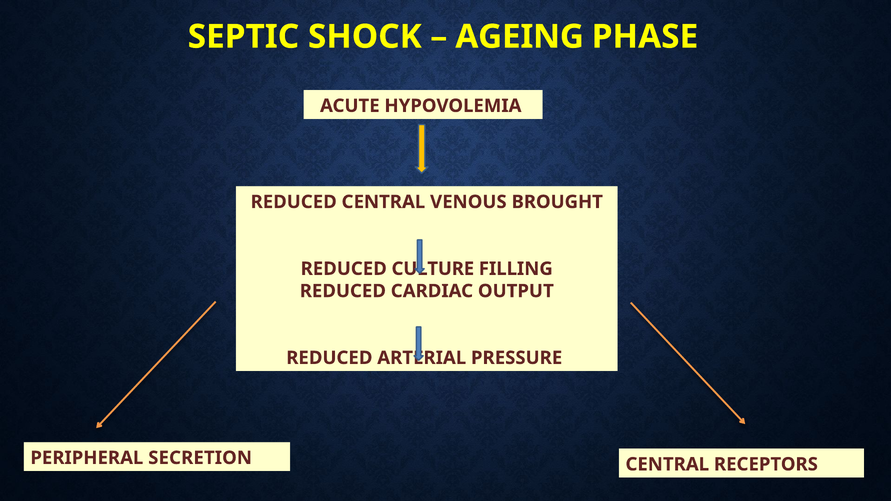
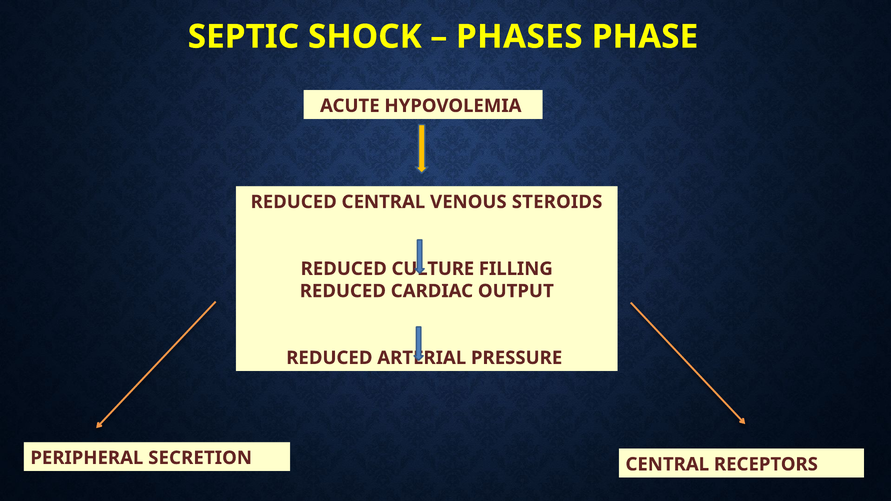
AGEING: AGEING -> PHASES (519, 37)
BROUGHT: BROUGHT -> STEROIDS (557, 202)
